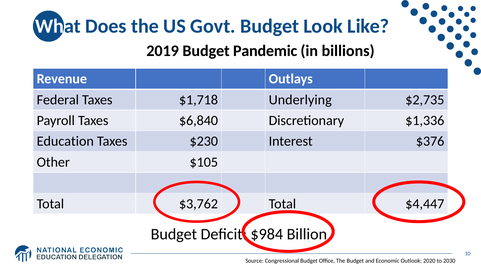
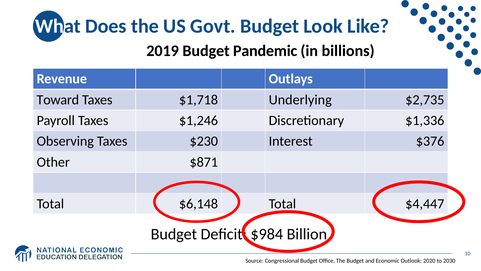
Federal: Federal -> Toward (58, 100)
$6,840: $6,840 -> $1,246 (199, 120)
Education: Education -> Observing (65, 141)
$105: $105 -> $871 (204, 162)
$3,762: $3,762 -> $6,148 (199, 203)
